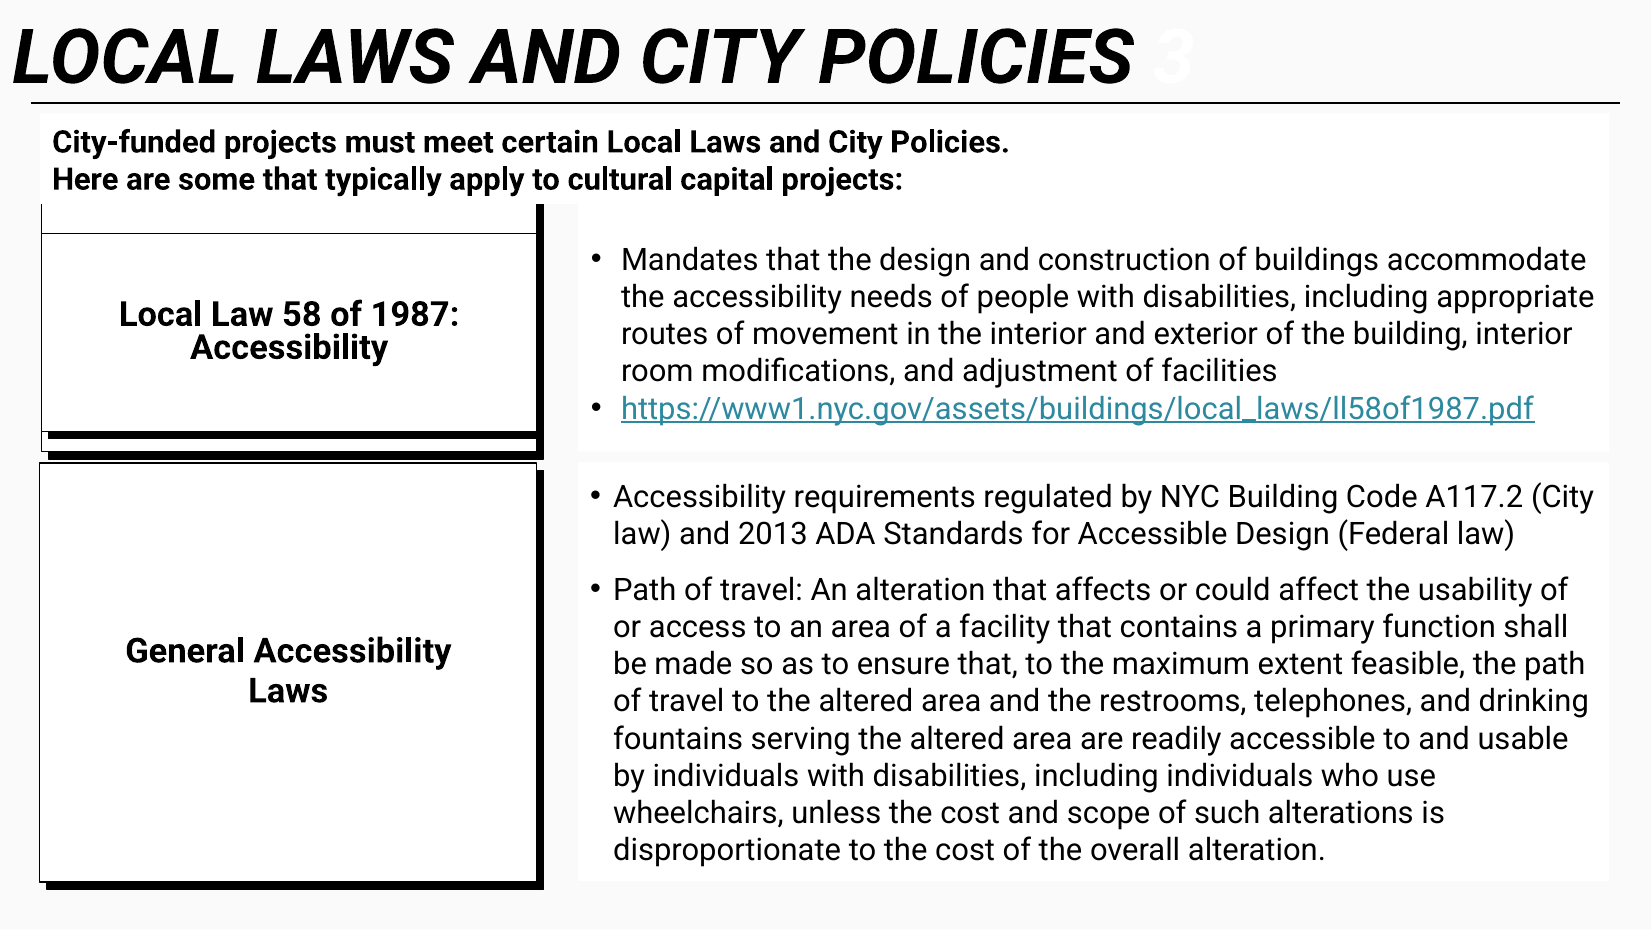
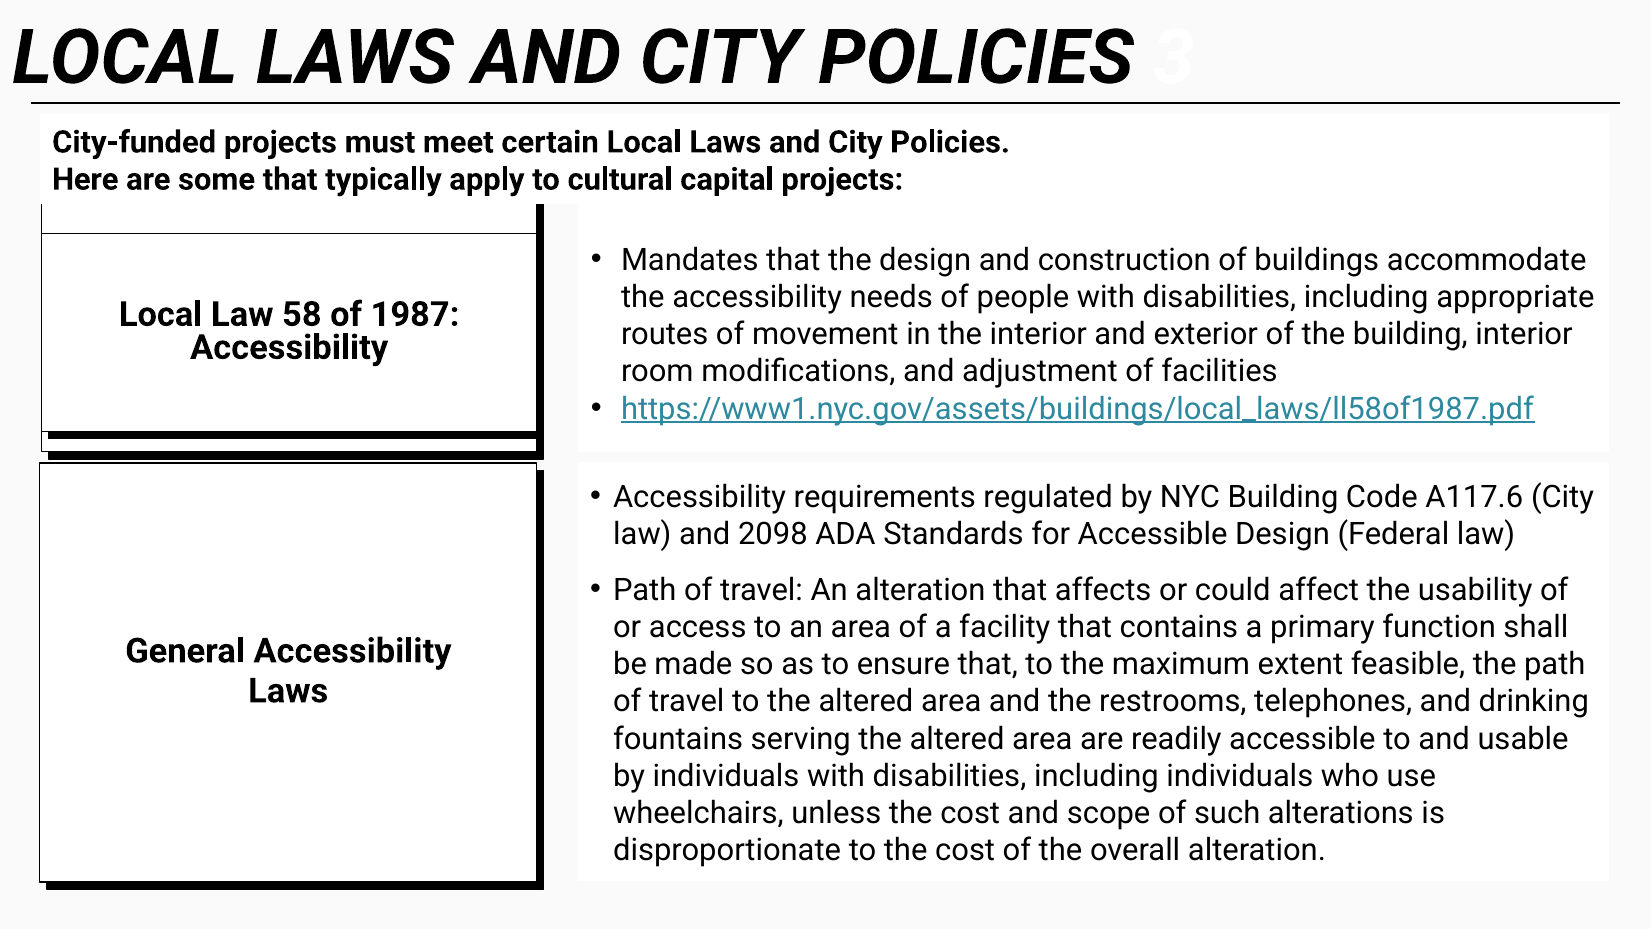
A117.2: A117.2 -> A117.6 (1474, 497)
2013: 2013 -> 2098 (773, 534)
